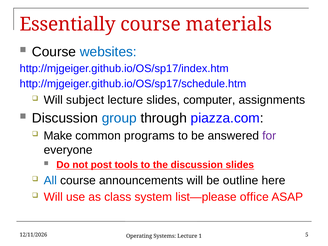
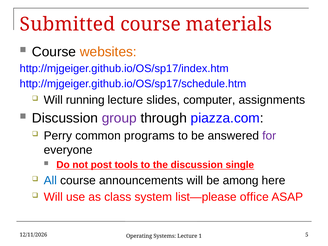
Essentially: Essentially -> Submitted (67, 24)
websites colour: blue -> orange (108, 52)
subject: subject -> running (85, 100)
group colour: blue -> purple (119, 118)
Make: Make -> Perry (58, 136)
discussion slides: slides -> single (240, 165)
outline: outline -> among (241, 180)
